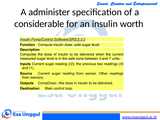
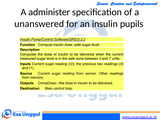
considerable: considerable -> unanswered (39, 24)
worth: worth -> pupils (132, 24)
